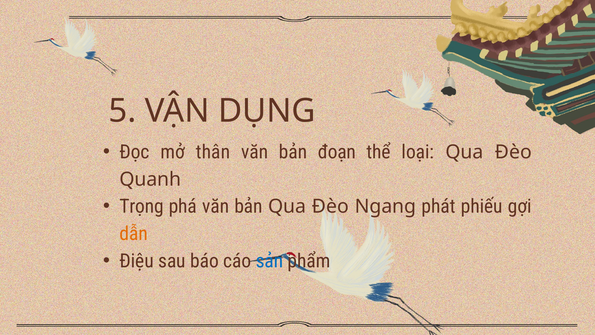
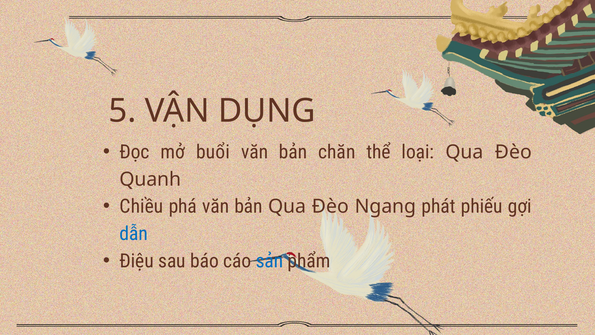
thân: thân -> buổi (213, 152)
đoạn: đoạn -> chăn (337, 152)
Trọng: Trọng -> Chiều (141, 206)
dẫn colour: orange -> blue (134, 234)
